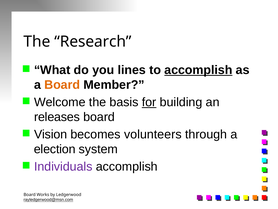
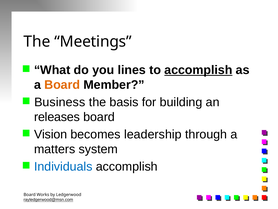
Research: Research -> Meetings (93, 41)
Welcome: Welcome -> Business (60, 102)
for underline: present -> none (149, 102)
volunteers: volunteers -> leadership (153, 134)
election: election -> matters (55, 149)
Individuals colour: purple -> blue (63, 166)
